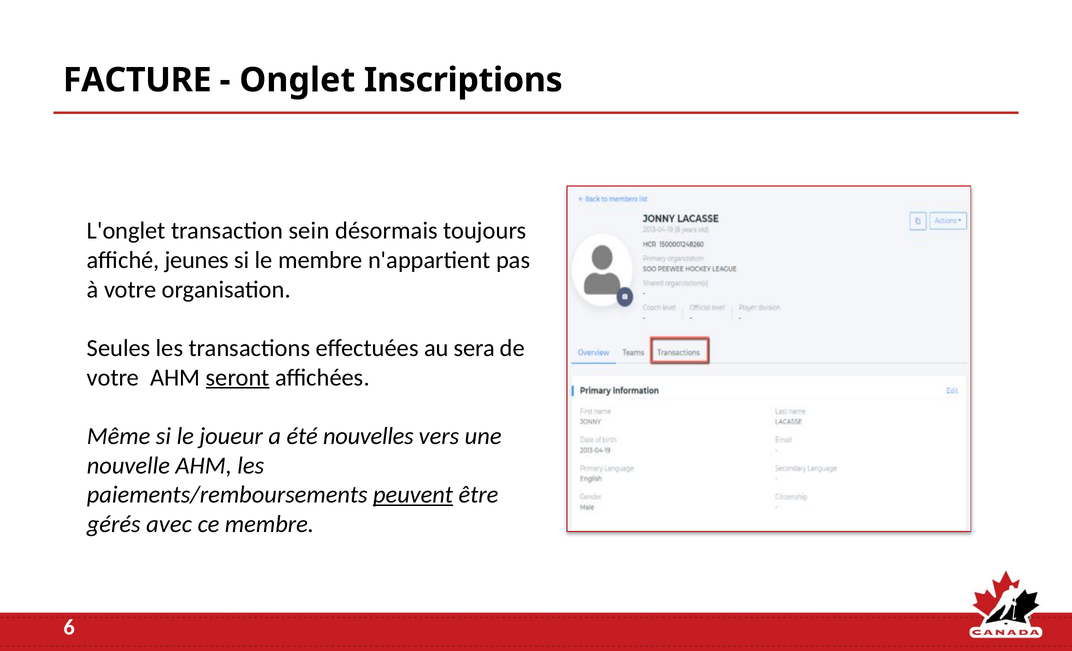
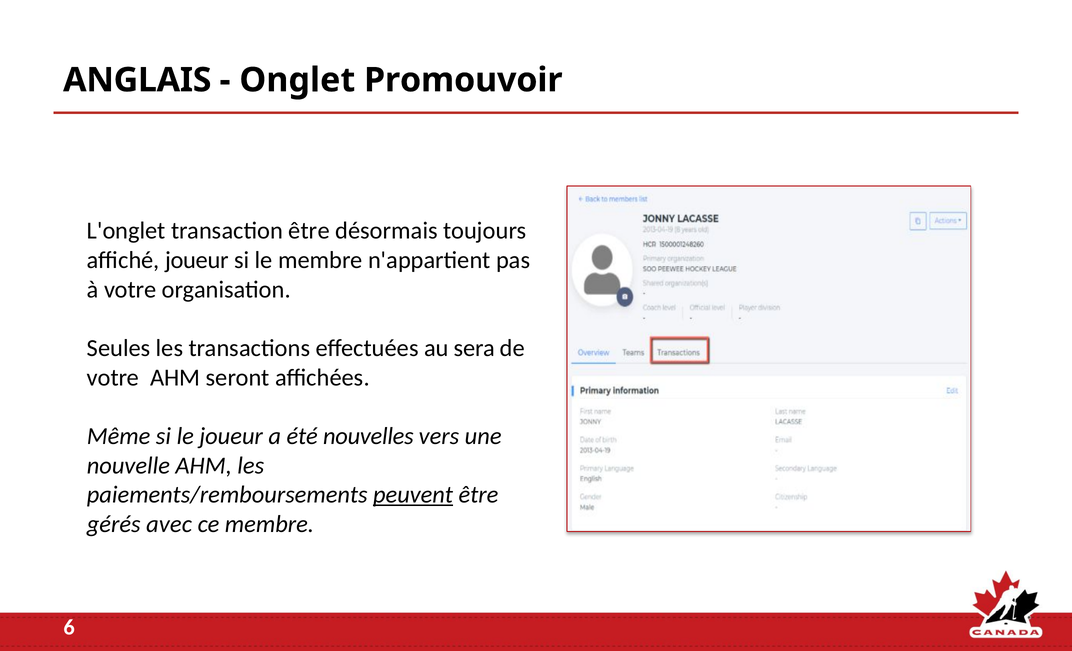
FACTURE: FACTURE -> ANGLAIS (137, 80)
Inscriptions: Inscriptions -> Promouvoir (463, 80)
transaction sein: sein -> être (309, 231)
affiché jeunes: jeunes -> joueur (197, 260)
seront underline: present -> none (238, 377)
